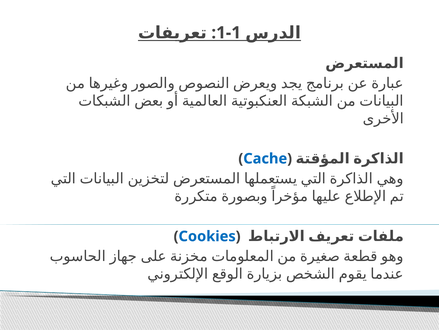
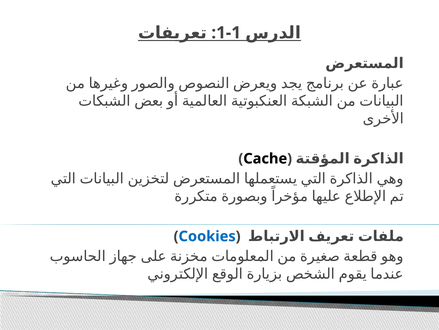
Cache colour: blue -> black (265, 158)
